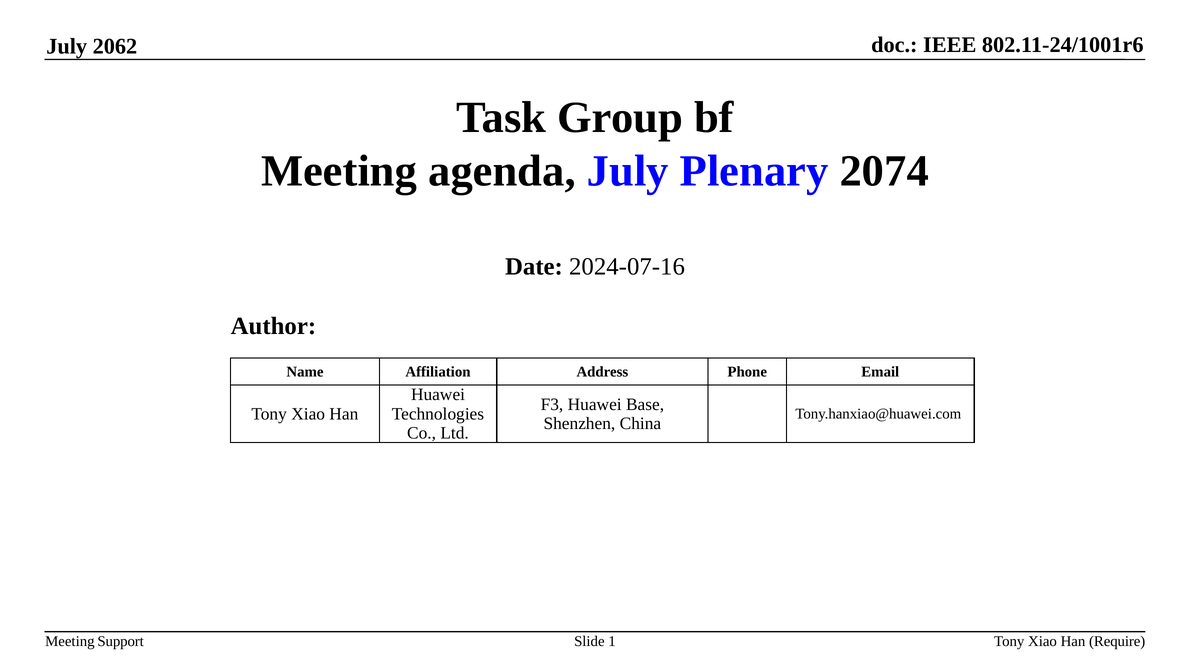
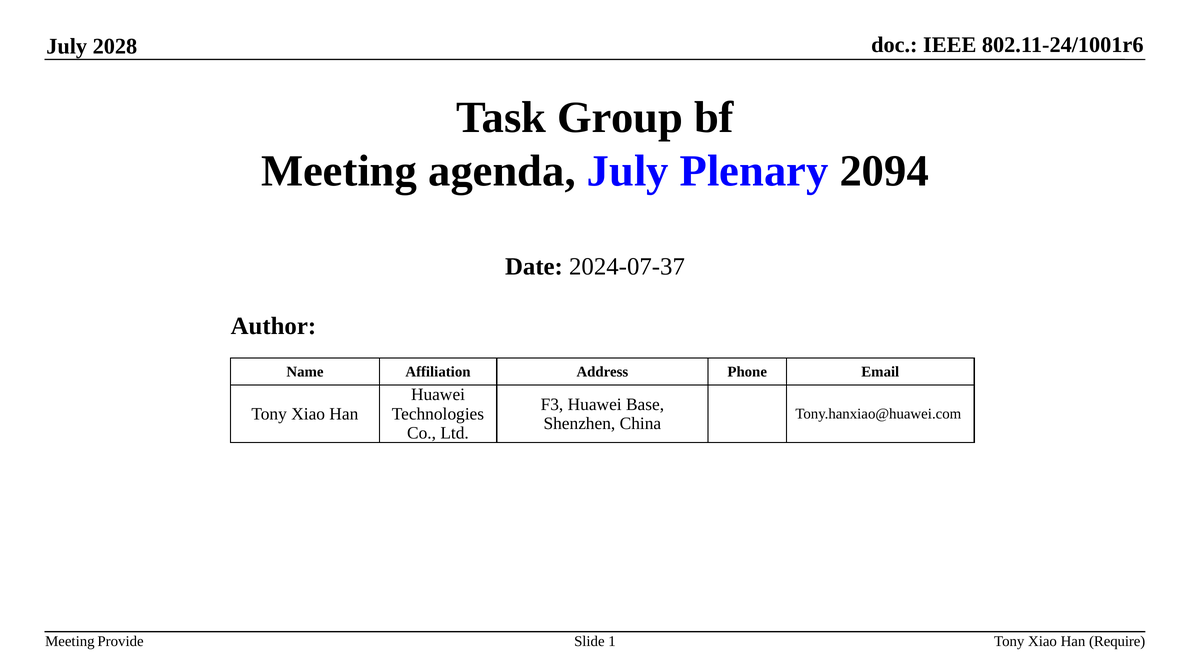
2062: 2062 -> 2028 (115, 46)
2074: 2074 -> 2094 (884, 171)
2024-07-16: 2024-07-16 -> 2024-07-37 (627, 267)
Support: Support -> Provide (121, 642)
